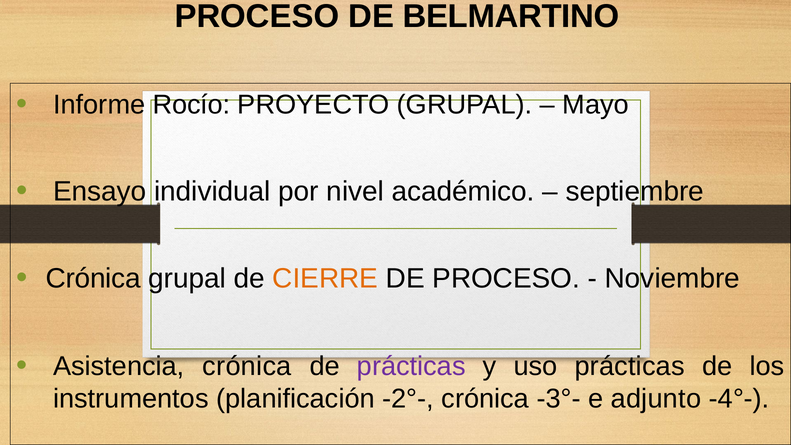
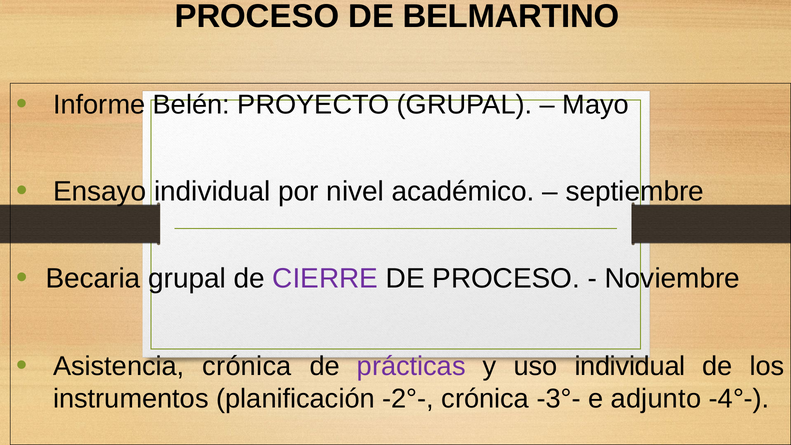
Rocío: Rocío -> Belén (191, 105)
Crónica: Crónica -> Becaria (93, 279)
CIERRE colour: orange -> purple (325, 279)
uso prácticas: prácticas -> individual (630, 366)
